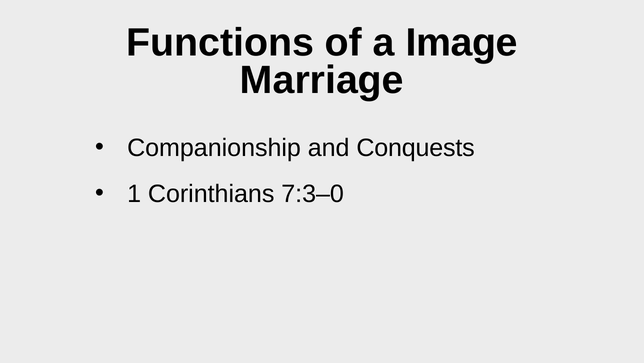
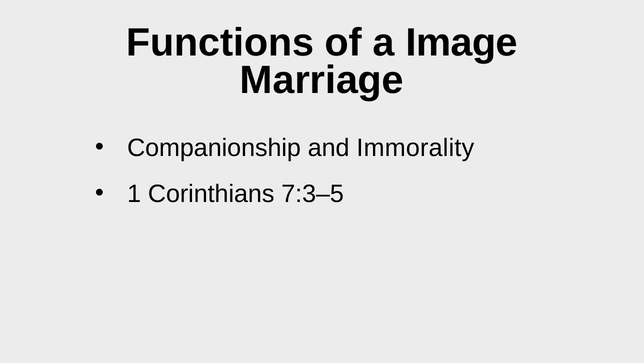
Conquests: Conquests -> Immorality (415, 147)
7:3–0: 7:3–0 -> 7:3–5 (313, 194)
